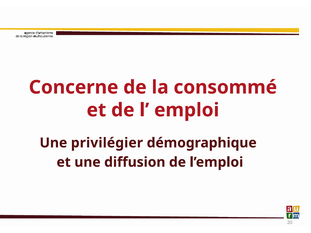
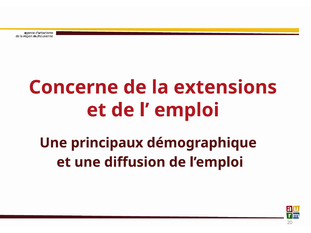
consommé: consommé -> extensions (225, 87)
privilégier: privilégier -> principaux (107, 143)
